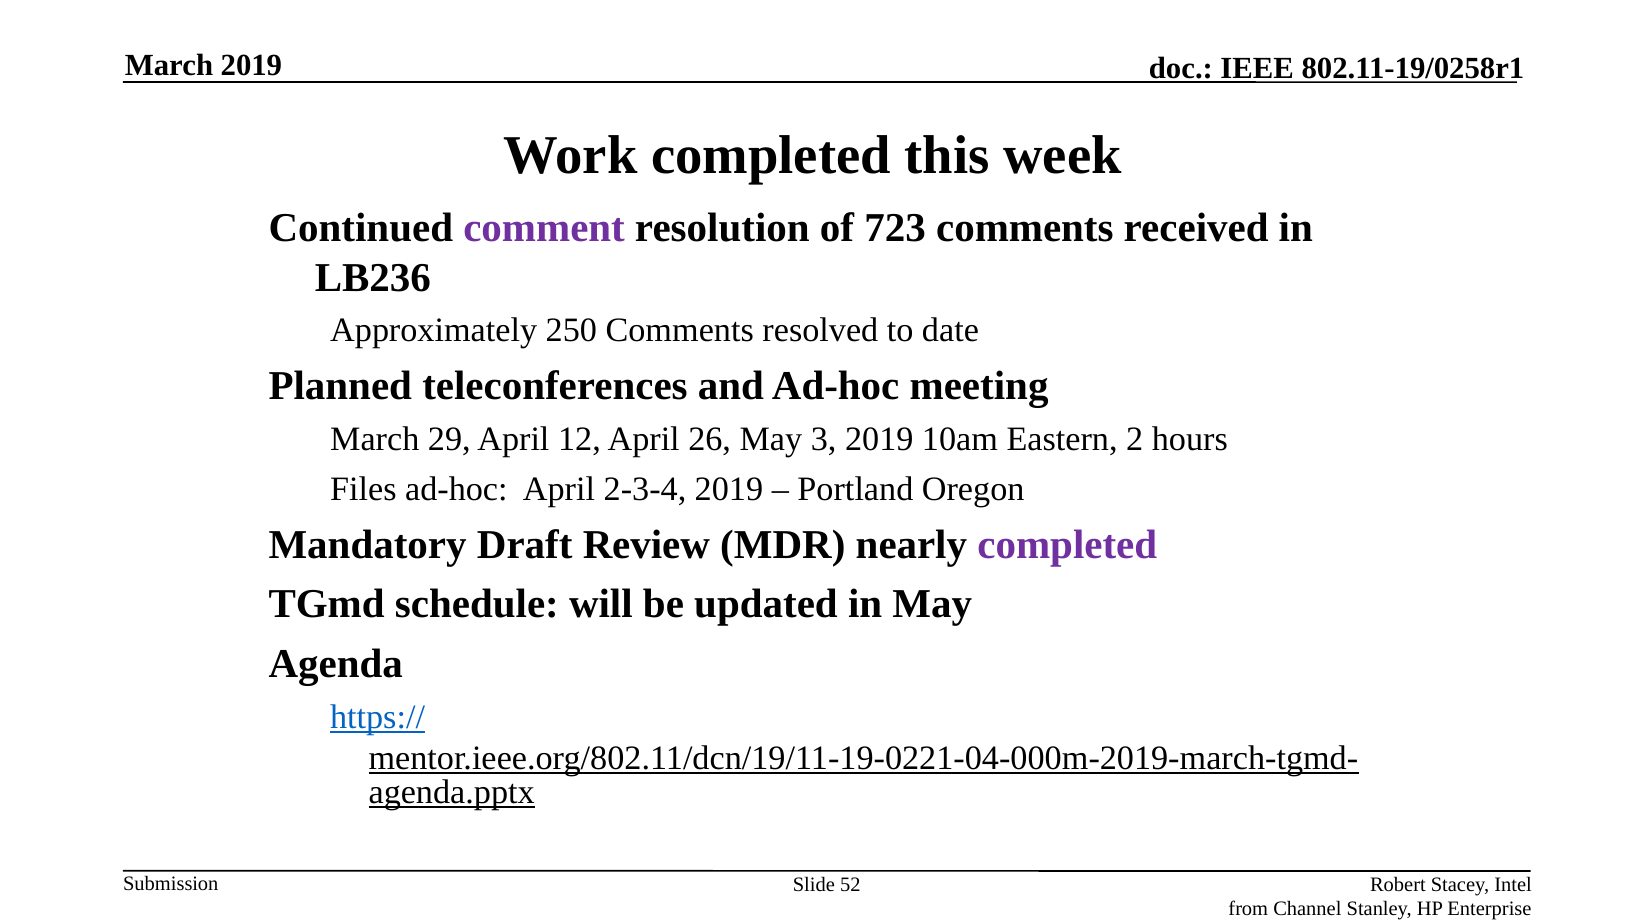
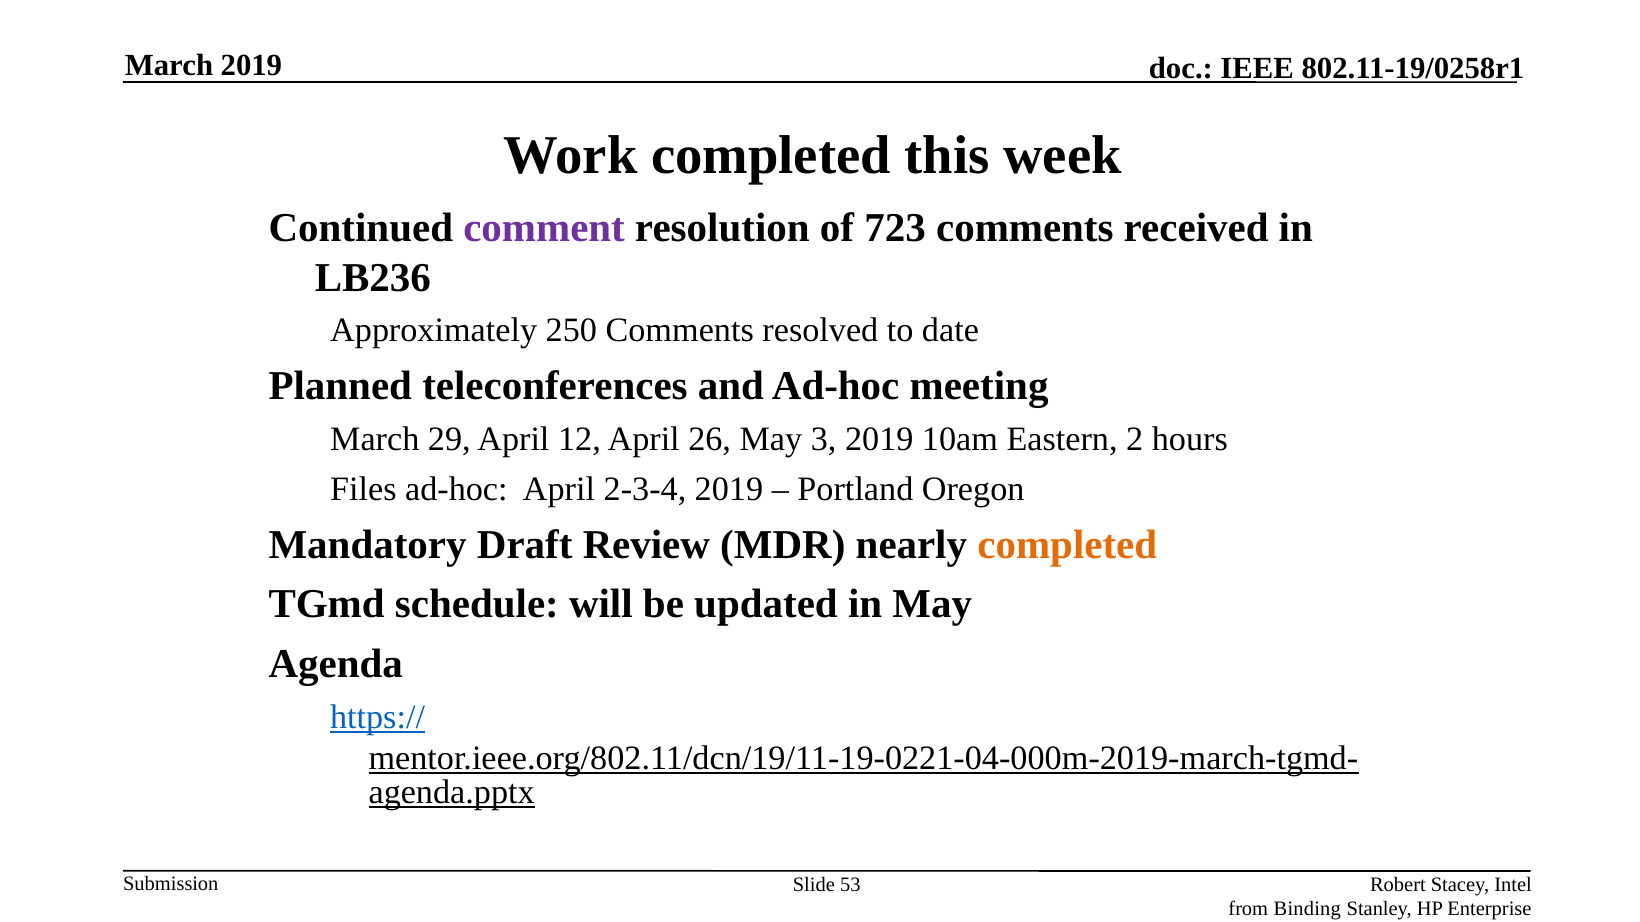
completed colour: purple -> orange (1067, 545)
52: 52 -> 53 (850, 885)
Channel: Channel -> Binding (1307, 909)
